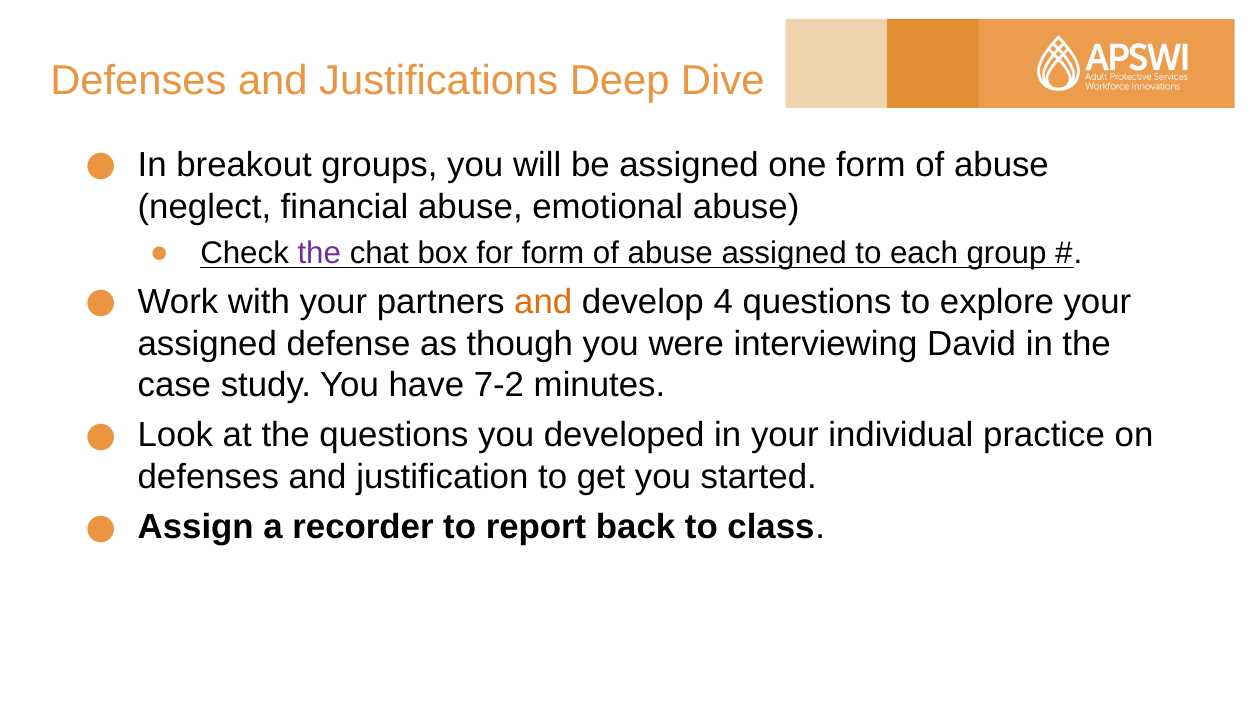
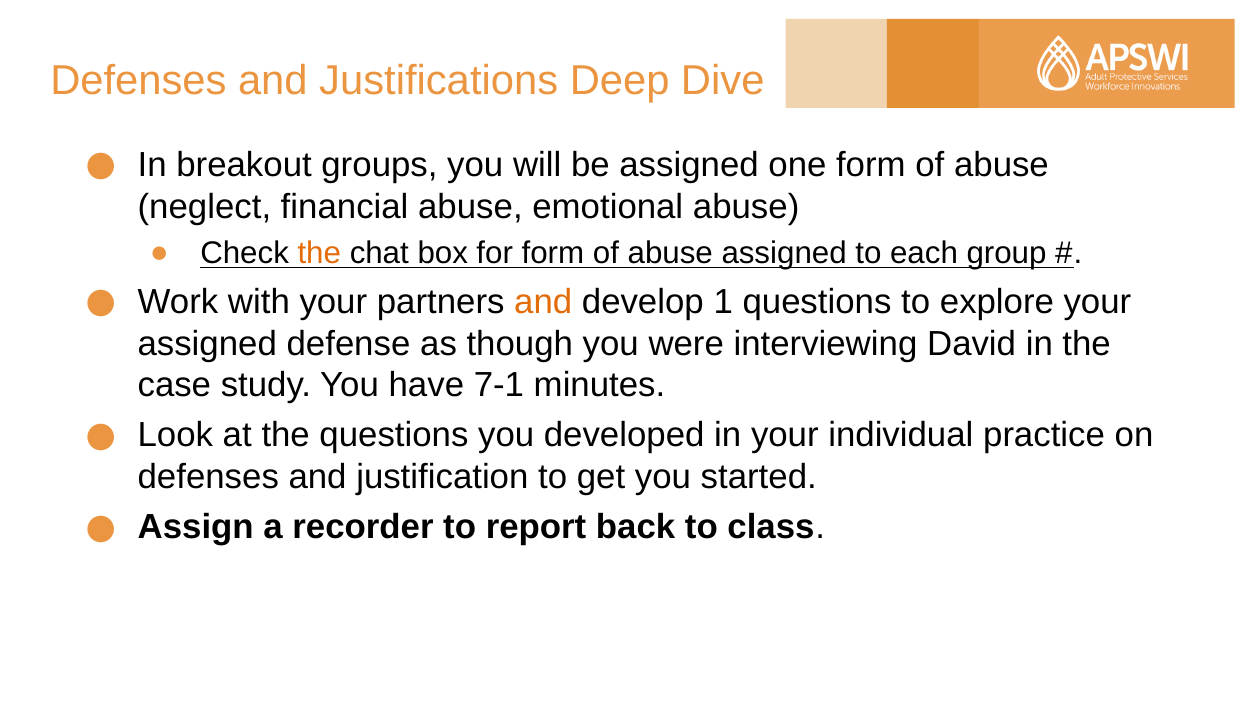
the colour: purple -> orange (319, 254)
4: 4 -> 1 (723, 302)
7-2: 7-2 -> 7-1 (499, 385)
